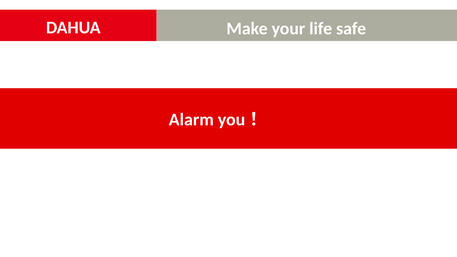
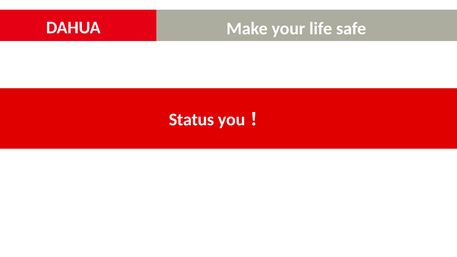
Alarm: Alarm -> Status (191, 120)
